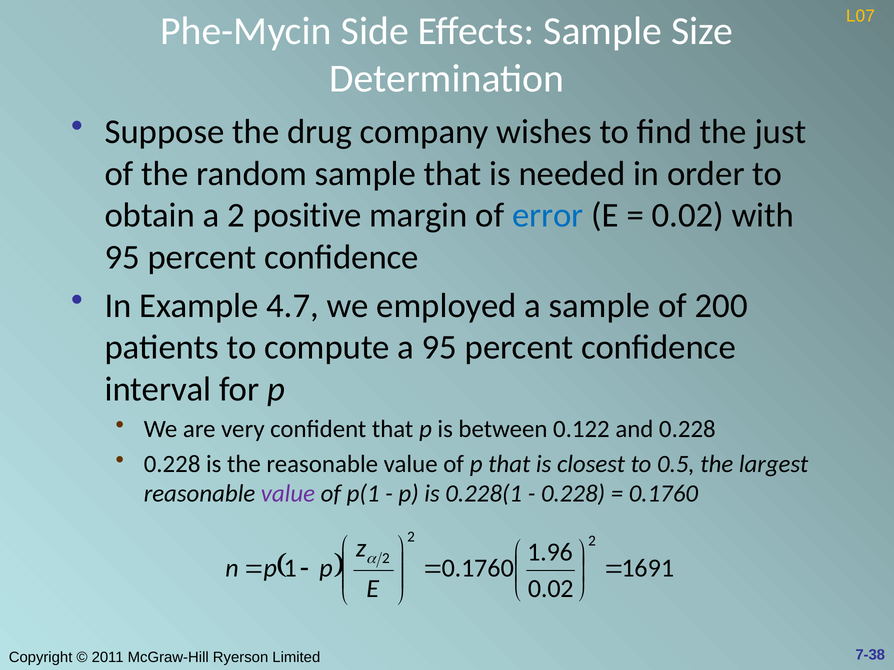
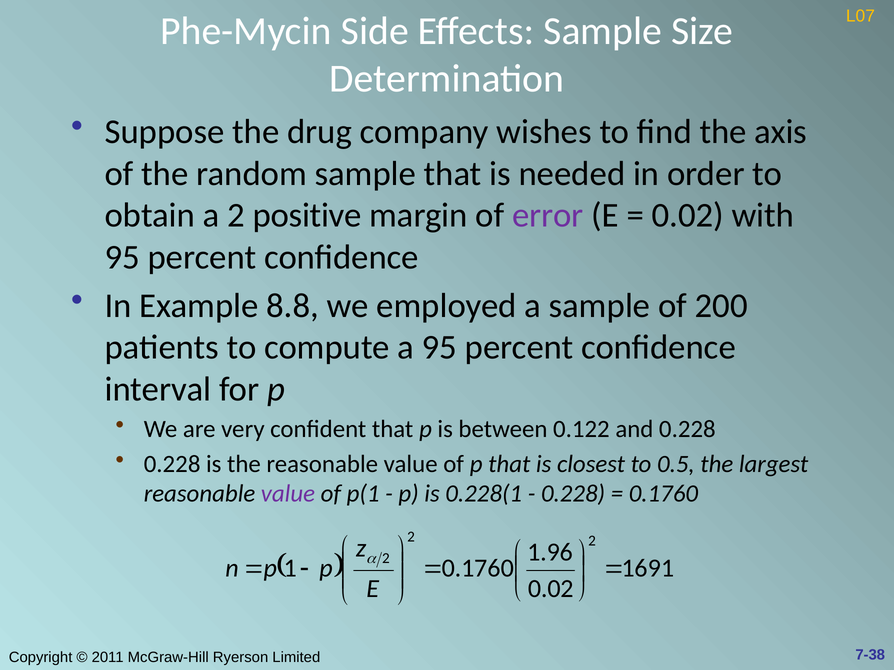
just: just -> axis (781, 132)
error colour: blue -> purple (548, 216)
4.7: 4.7 -> 8.8 (293, 306)
